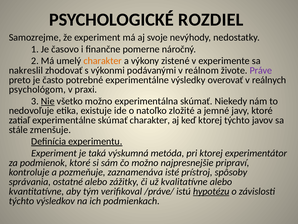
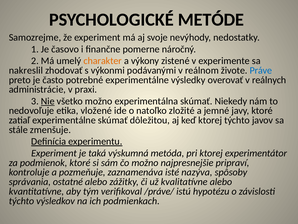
ROZDIEL: ROZDIEL -> METÓDE (211, 20)
Práve colour: purple -> blue (261, 70)
psychológom: psychológom -> administrácie (37, 89)
existuje: existuje -> vložené (96, 110)
skúmať charakter: charakter -> dôležitou (150, 120)
prístroj: prístroj -> nazýva (197, 172)
hypotézu underline: present -> none (211, 191)
